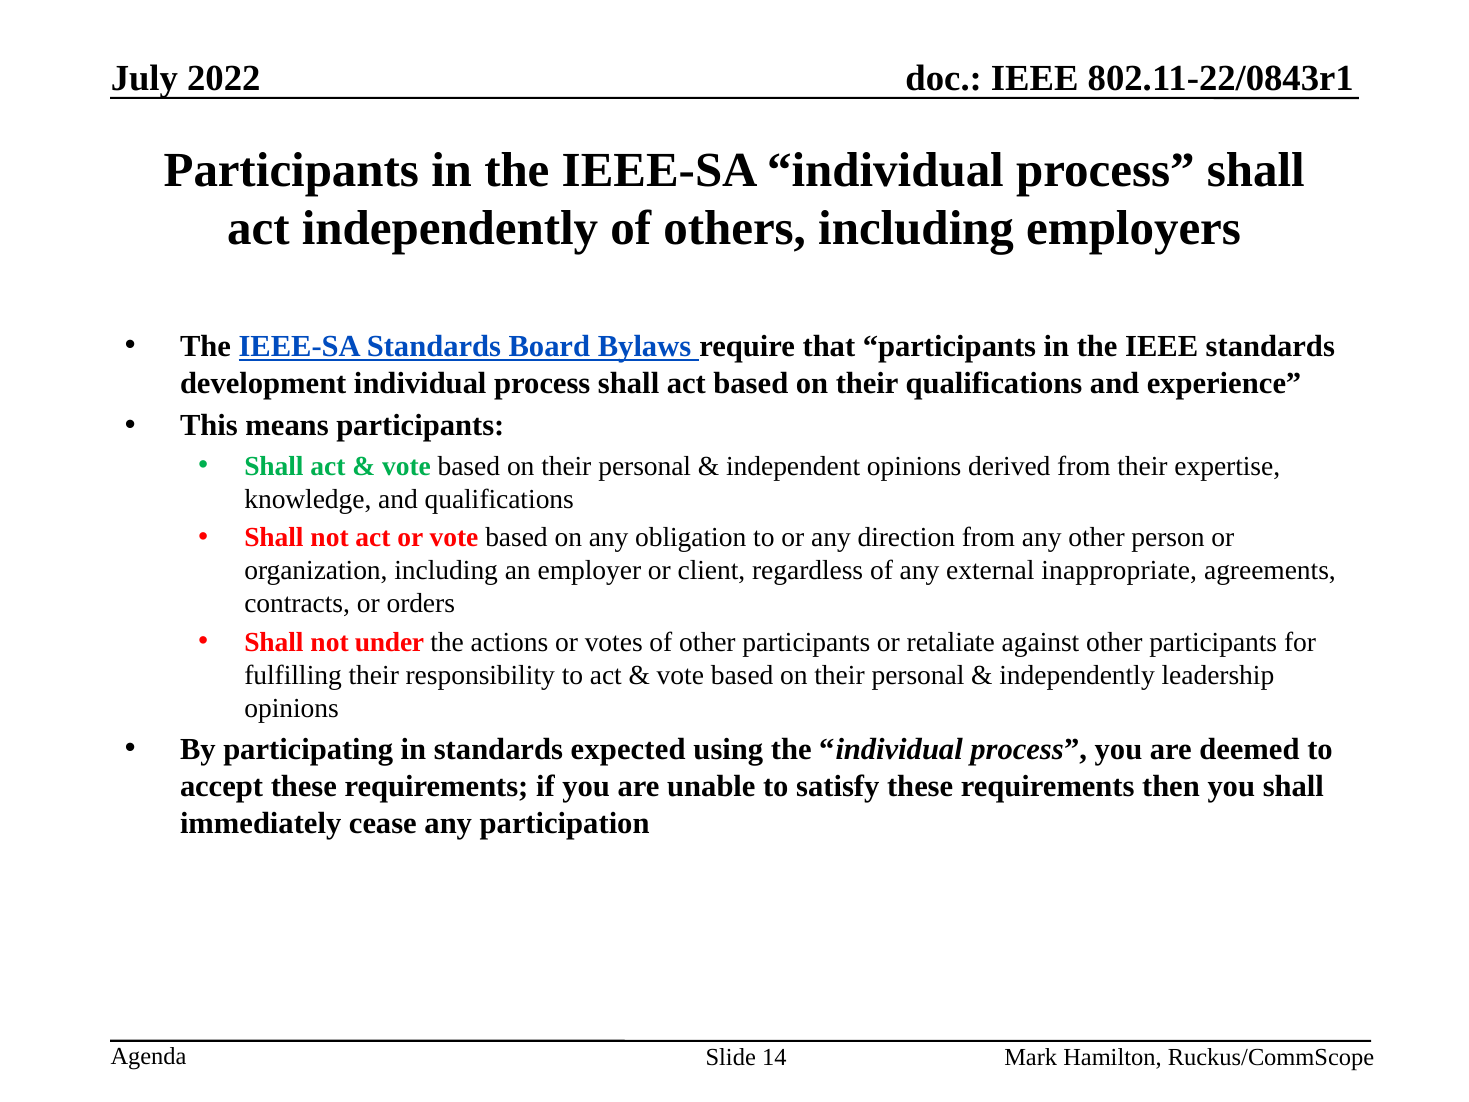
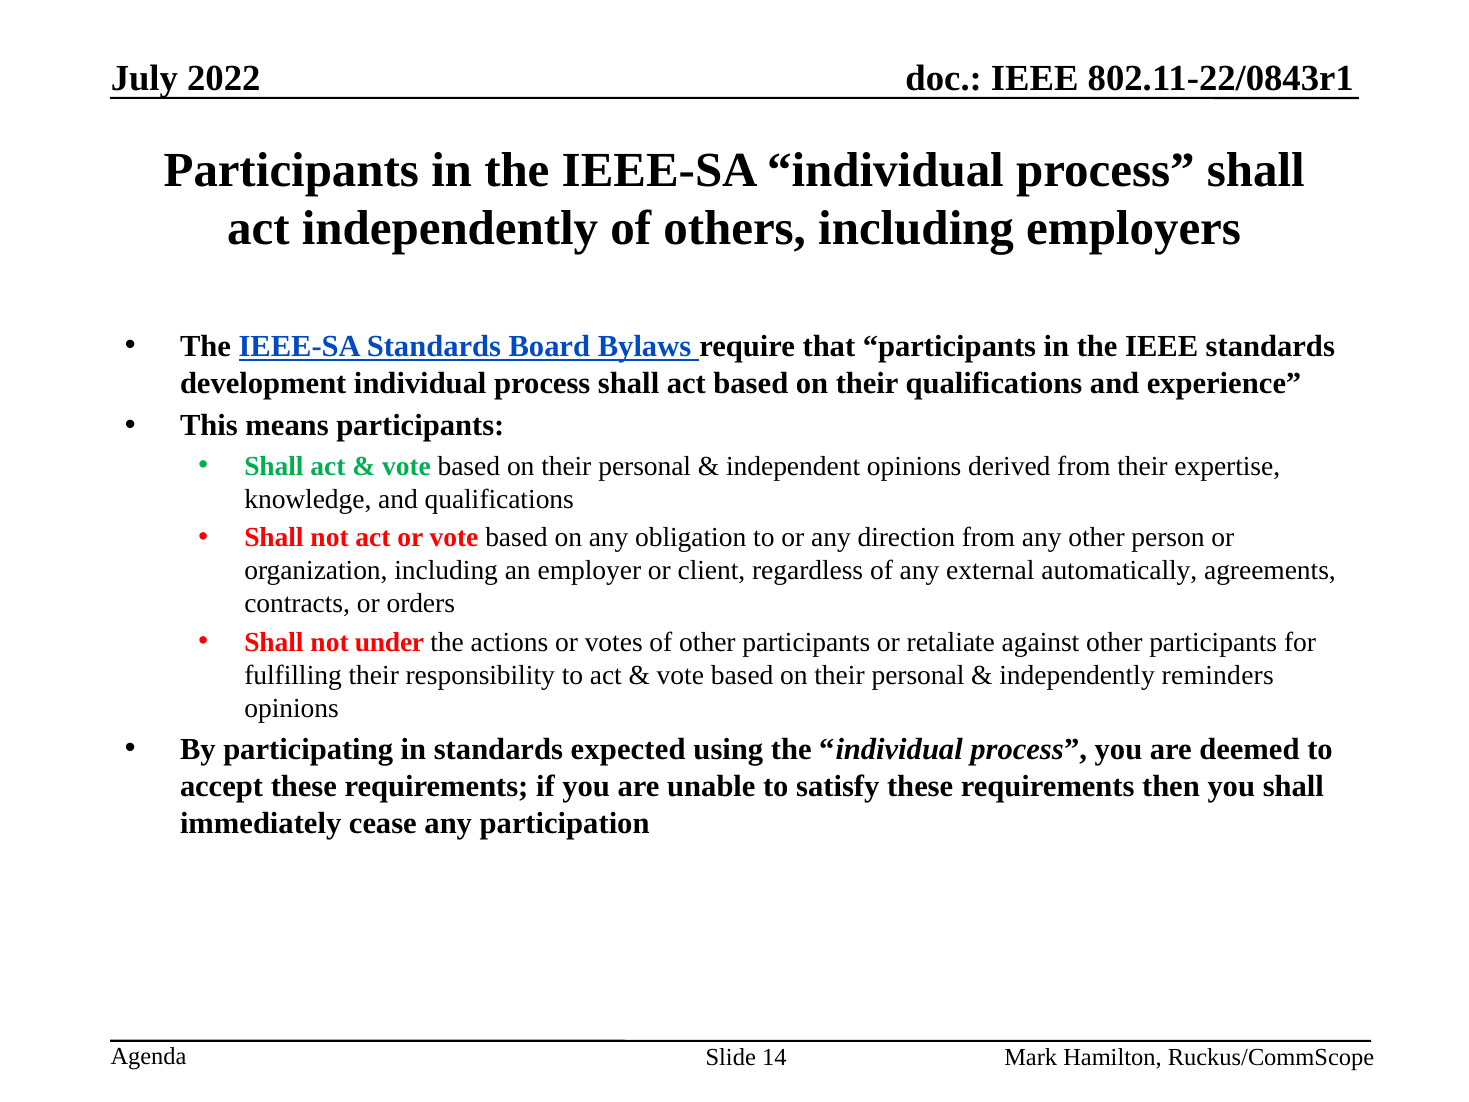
inappropriate: inappropriate -> automatically (1119, 570)
leadership: leadership -> reminders (1218, 675)
